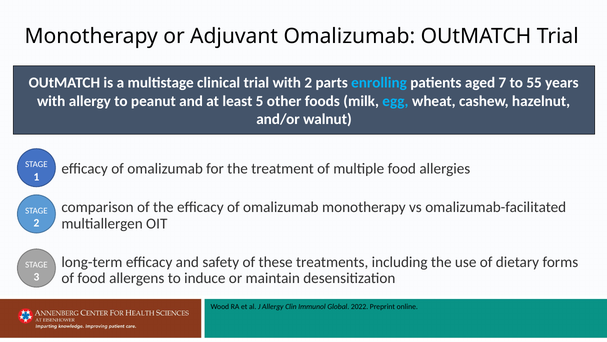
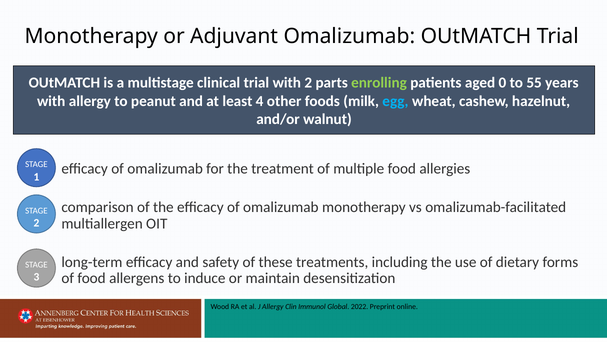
enrolling colour: light blue -> light green (379, 83)
7: 7 -> 0 (502, 83)
5: 5 -> 4 (260, 101)
